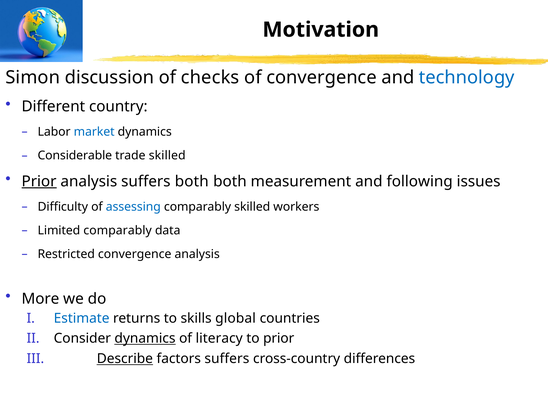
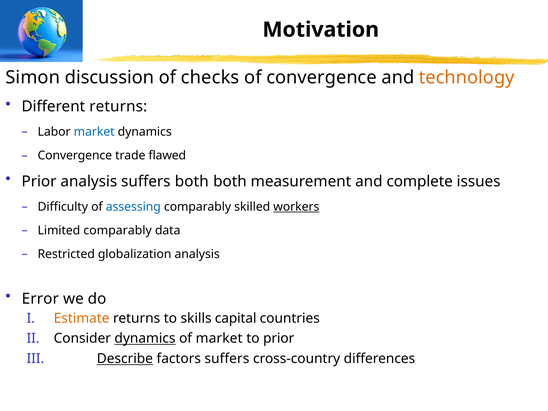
technology colour: blue -> orange (467, 77)
Different country: country -> returns (118, 106)
Considerable: Considerable -> Convergence (75, 156)
trade skilled: skilled -> flawed (167, 156)
Prior underline: present -> none (39, 181)
following: following -> complete (420, 181)
workers underline: none -> present (296, 207)
Restricted convergence: convergence -> globalization (135, 254)
More: More -> Error (40, 299)
Estimate colour: blue -> orange (82, 318)
global: global -> capital (236, 318)
of literacy: literacy -> market (219, 338)
